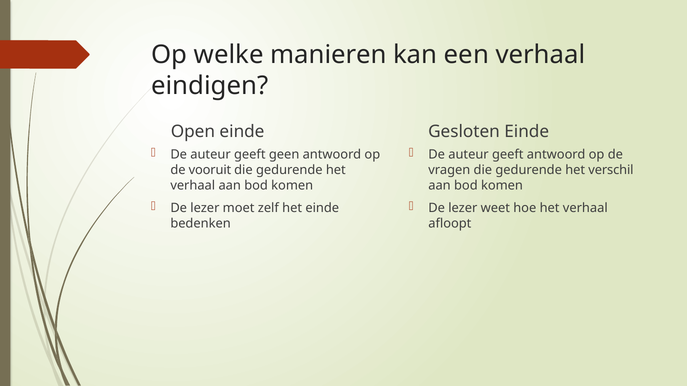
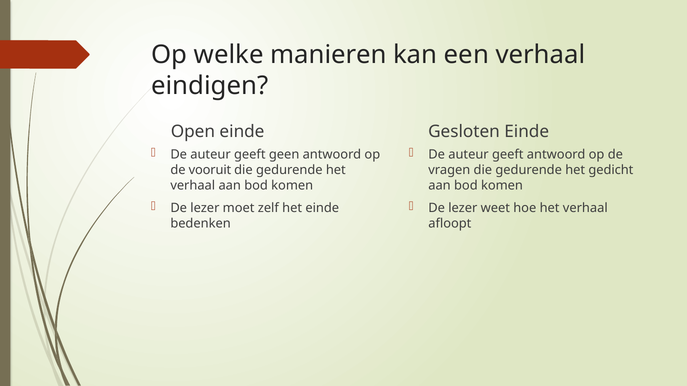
verschil: verschil -> gedicht (611, 170)
